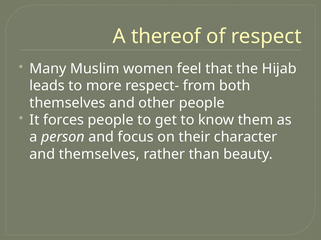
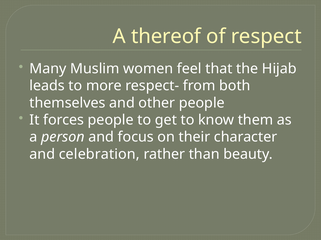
and themselves: themselves -> celebration (99, 155)
